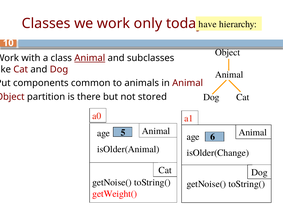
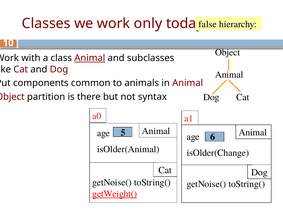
have: have -> false (208, 24)
stored: stored -> syntax (152, 97)
getWeight( underline: none -> present (115, 194)
